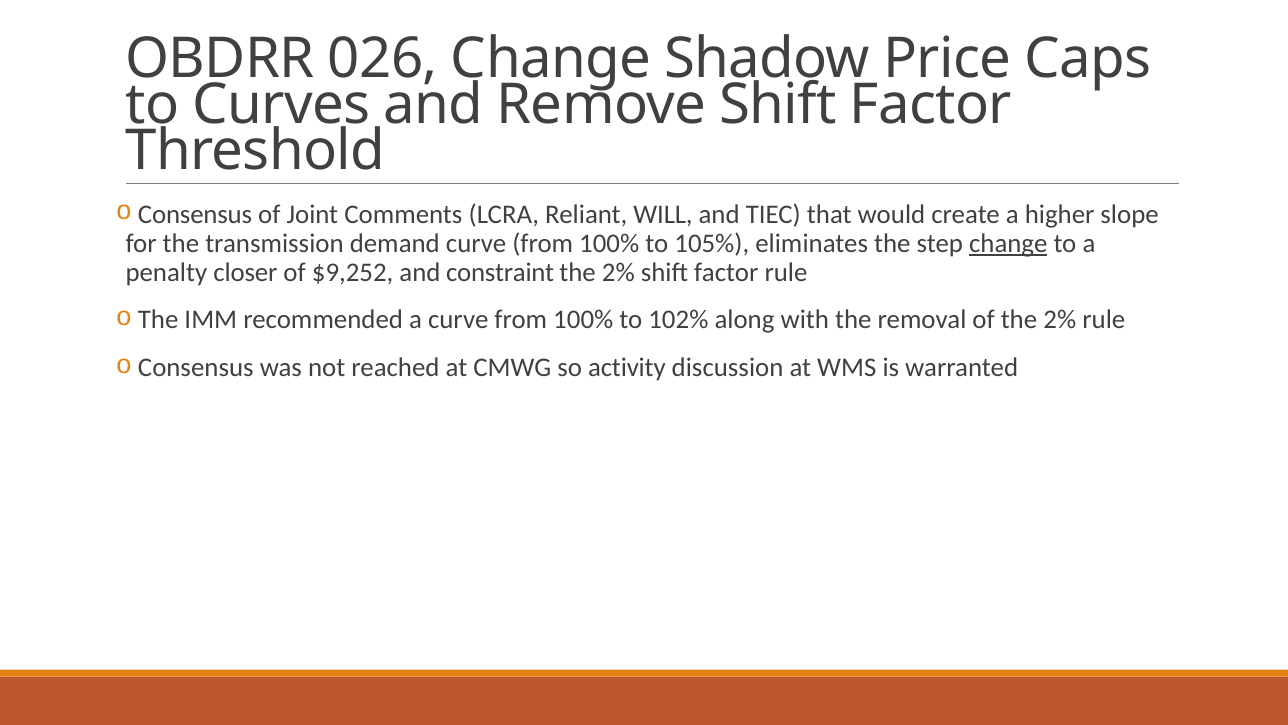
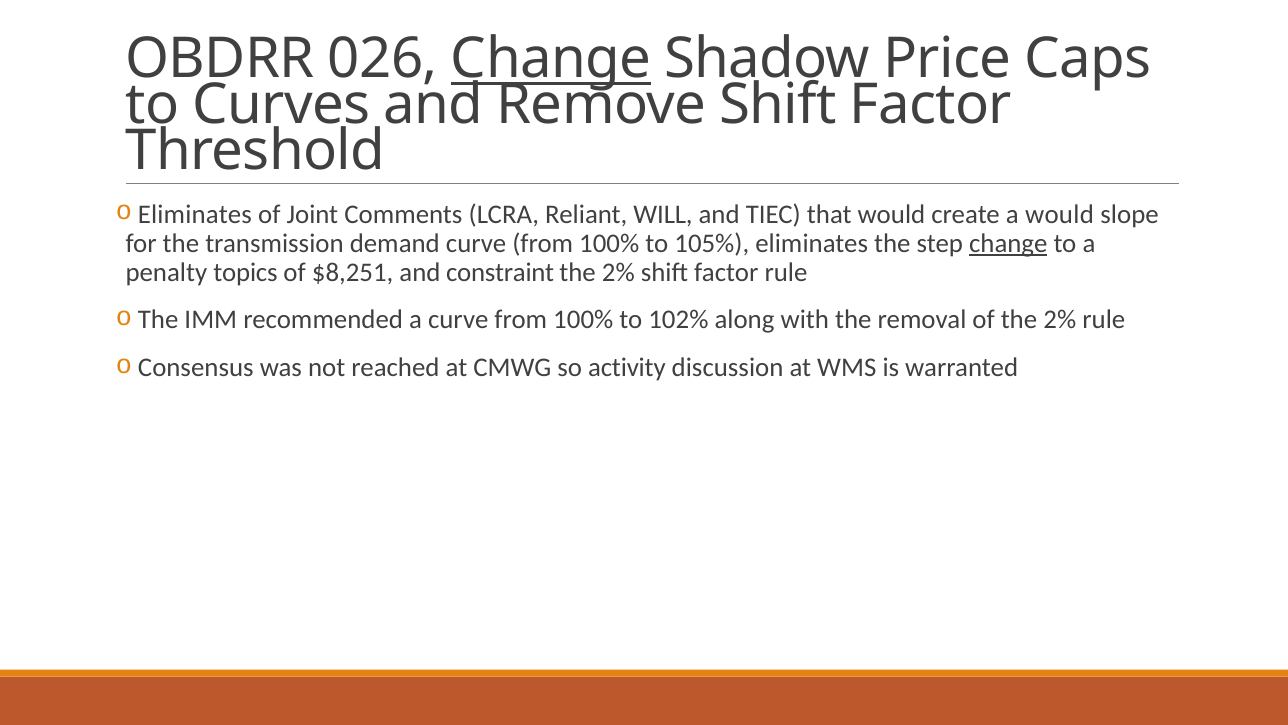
Change underline: none -> present (551, 59)
Consensus: Consensus -> Eliminates (195, 214)
a higher: higher -> would (1060, 214)
closer: closer -> topics (245, 272)
$9,252: $9,252 -> $8,251 (353, 272)
